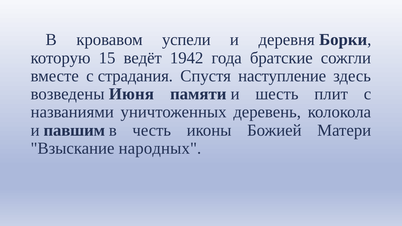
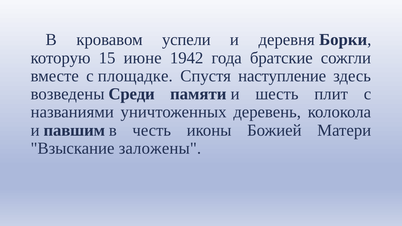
ведёт: ведёт -> июне (143, 58)
страдания: страдания -> площадке (135, 76)
Июня: Июня -> Среди (132, 94)
народных: народных -> заложены (160, 148)
